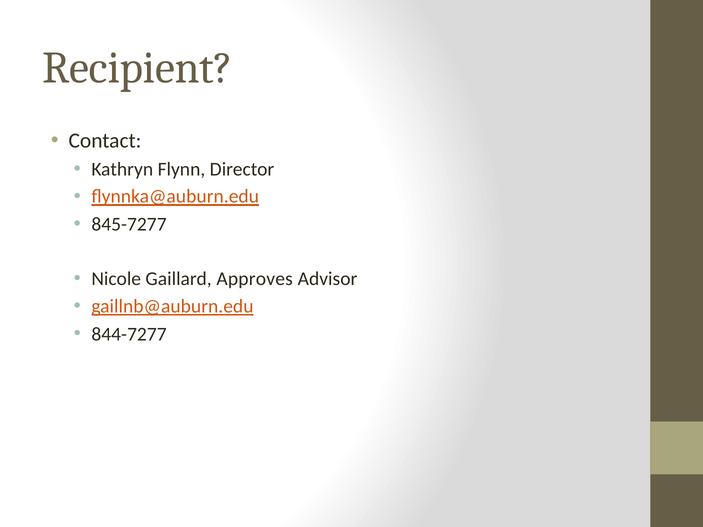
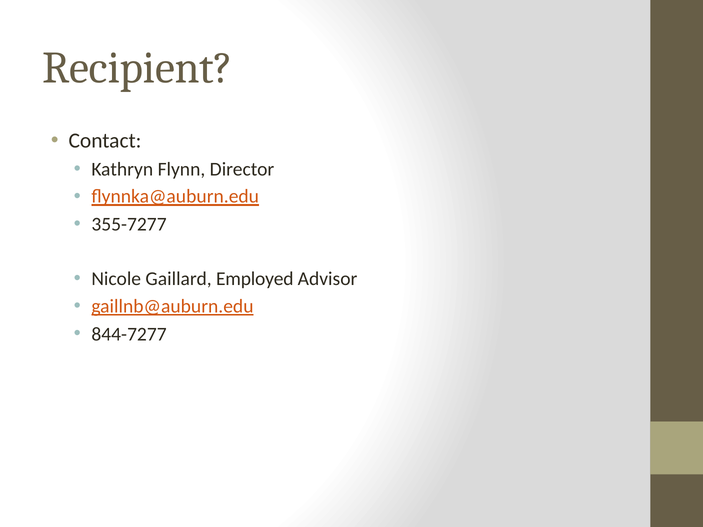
845-7277: 845-7277 -> 355-7277 (129, 224)
Approves: Approves -> Employed (255, 279)
